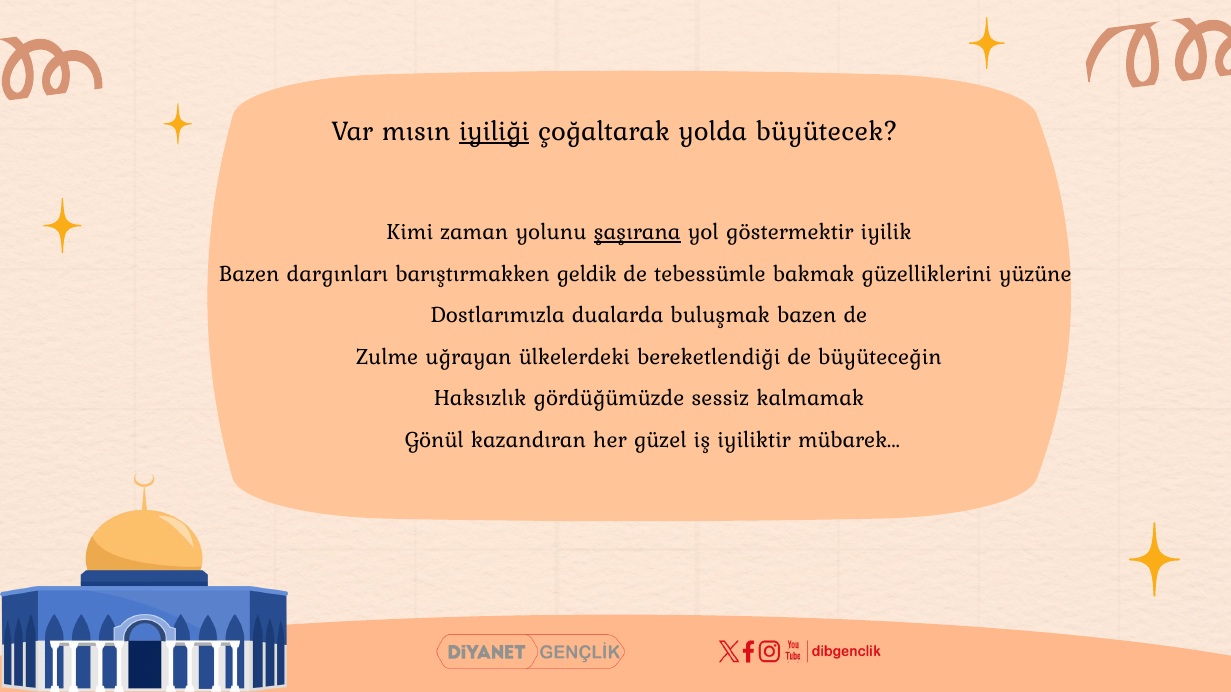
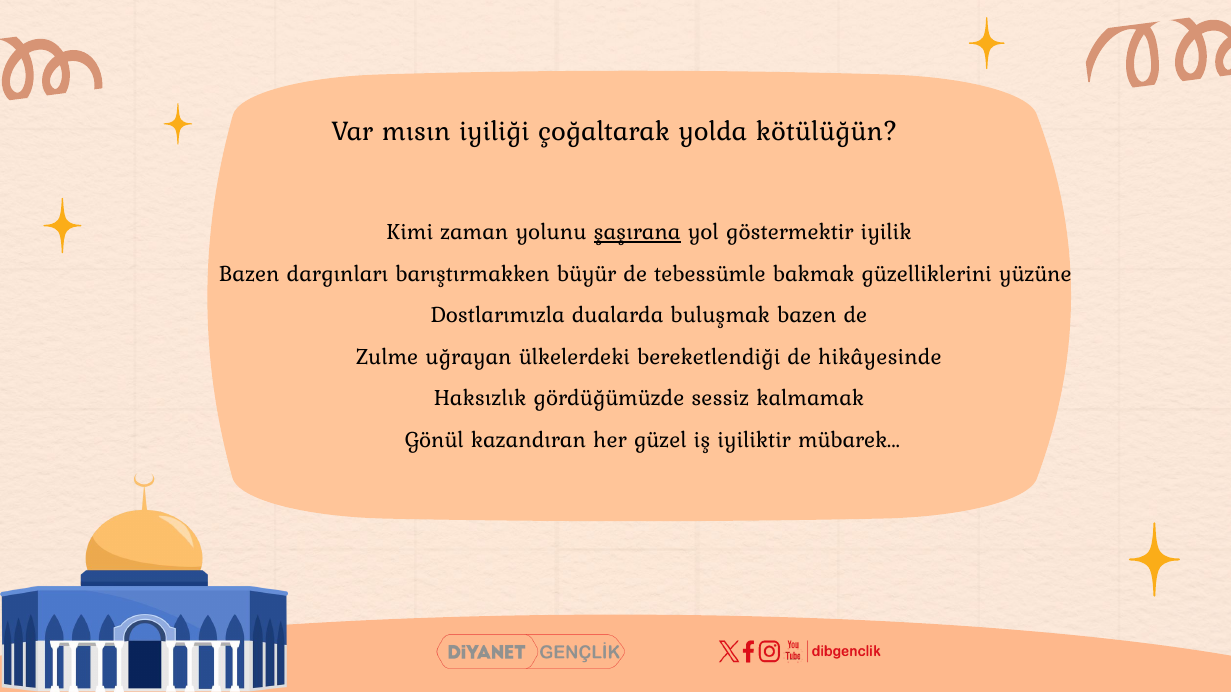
iyiliği underline: present -> none (494, 131)
büyütecek: büyütecek -> kötülüğün (827, 131)
geldik: geldik -> büyür (587, 274)
büyüteceğin: büyüteceğin -> hikâyesinde (880, 357)
